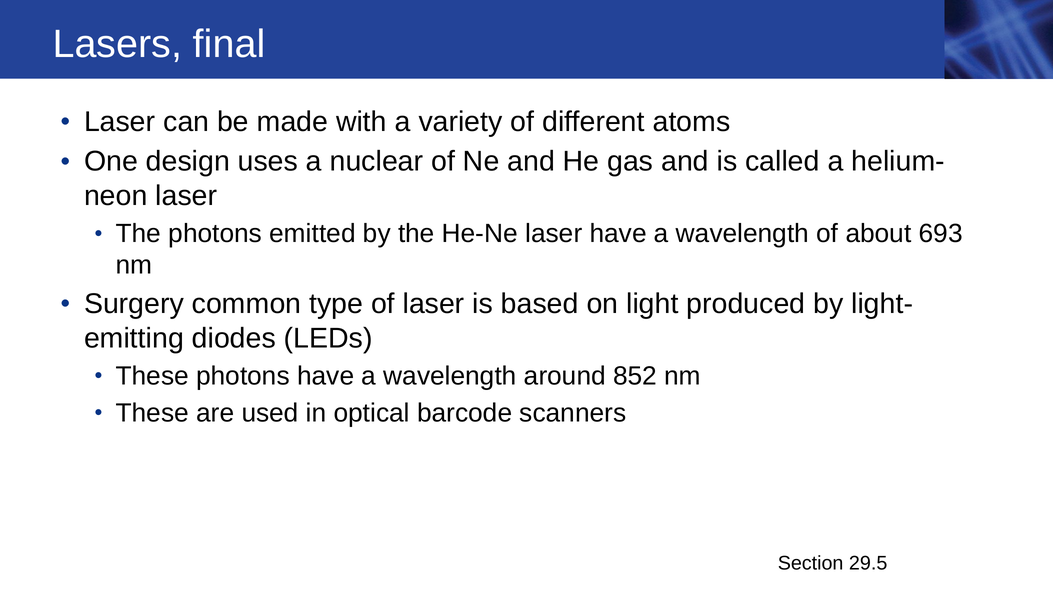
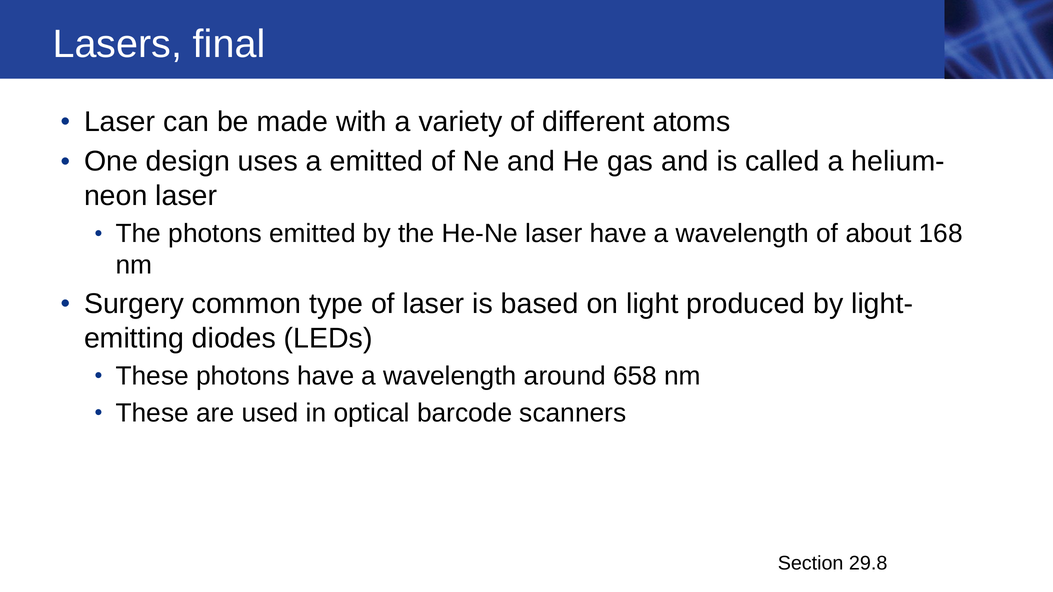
a nuclear: nuclear -> emitted (377, 162)
693: 693 -> 168 (941, 234)
852: 852 -> 658 (635, 376)
29.5: 29.5 -> 29.8 (868, 563)
